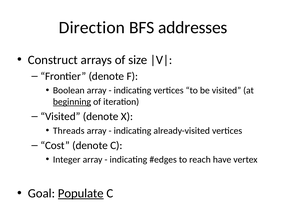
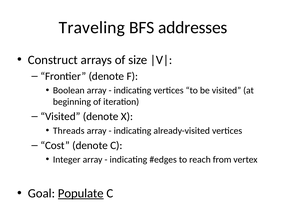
Direction: Direction -> Traveling (92, 28)
beginning underline: present -> none (72, 102)
have: have -> from (222, 160)
